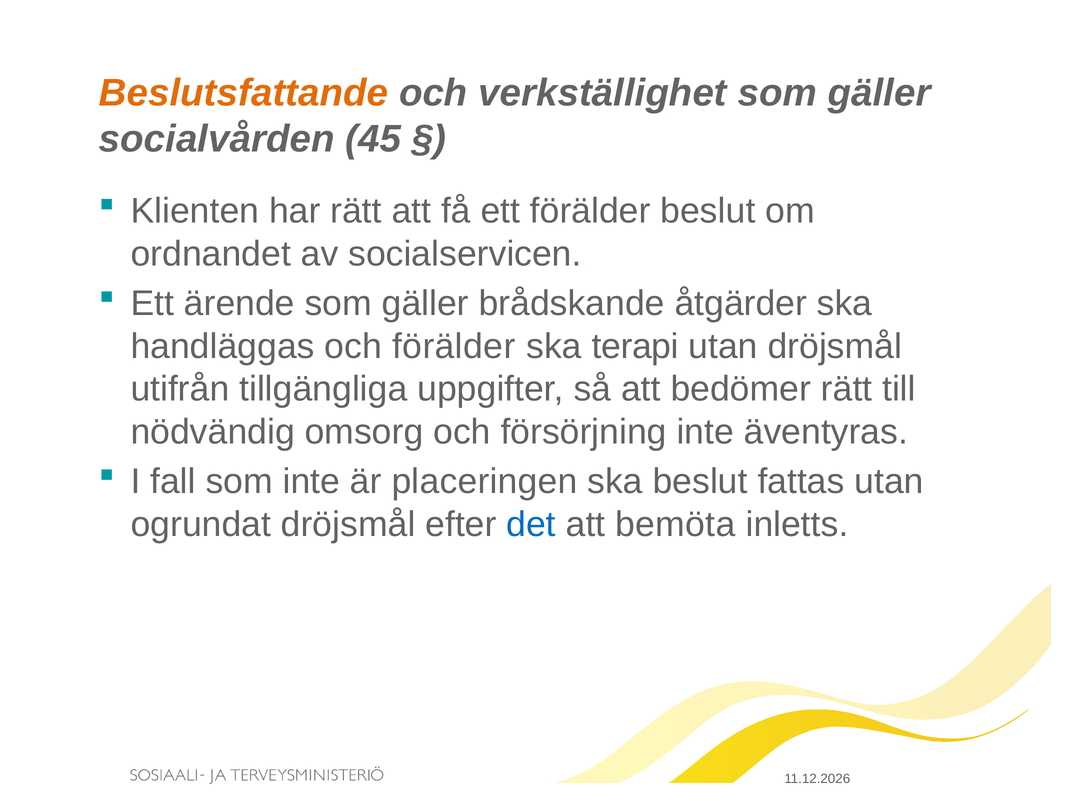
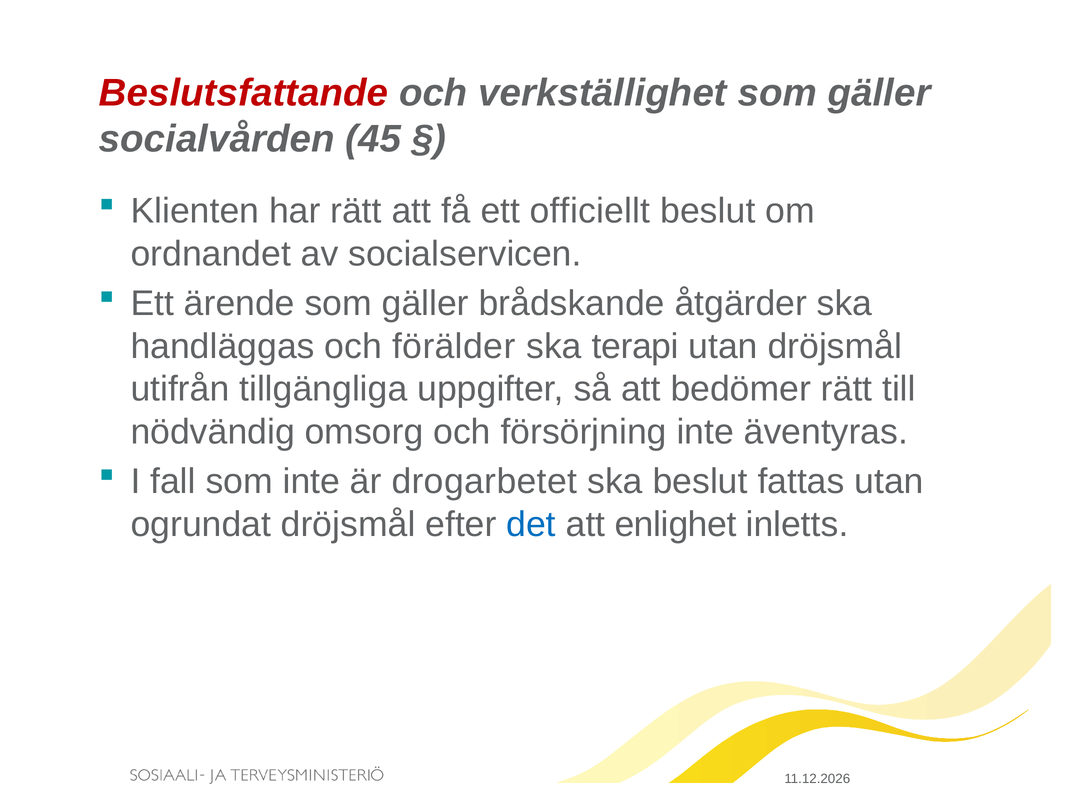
Beslutsfattande colour: orange -> red (244, 93)
ett förälder: förälder -> officiellt (590, 211)
placeringen: placeringen -> drogarbetet (484, 482)
bemöta: bemöta -> enlighet (676, 524)
